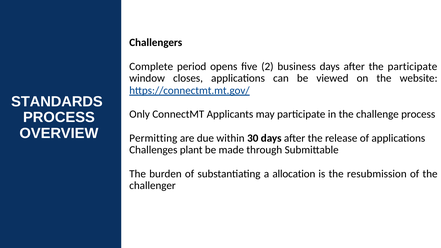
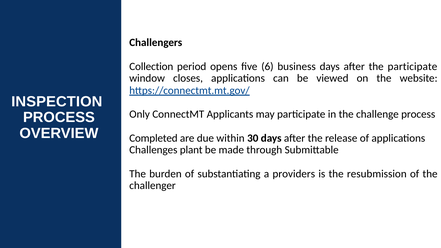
Complete: Complete -> Collection (151, 66)
five 2: 2 -> 6 (267, 66)
STANDARDS: STANDARDS -> INSPECTION (57, 102)
Permitting: Permitting -> Completed (153, 138)
allocation: allocation -> providers (294, 174)
